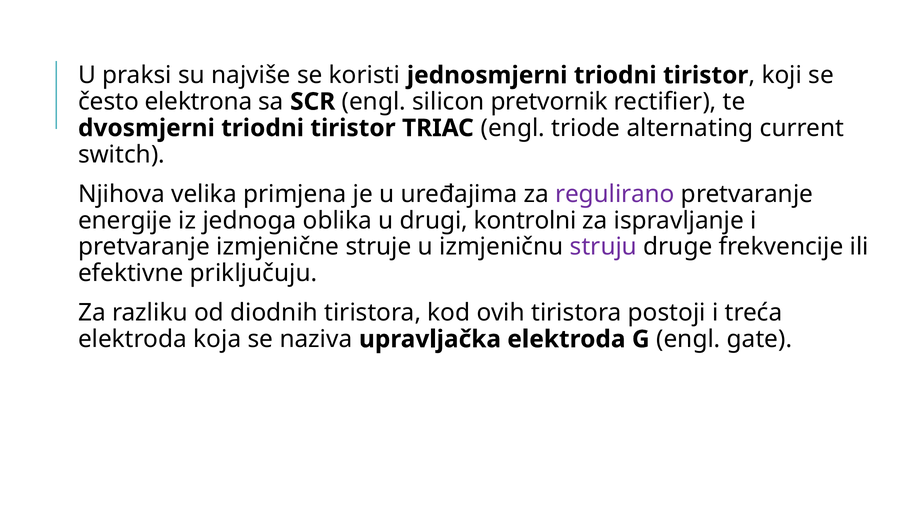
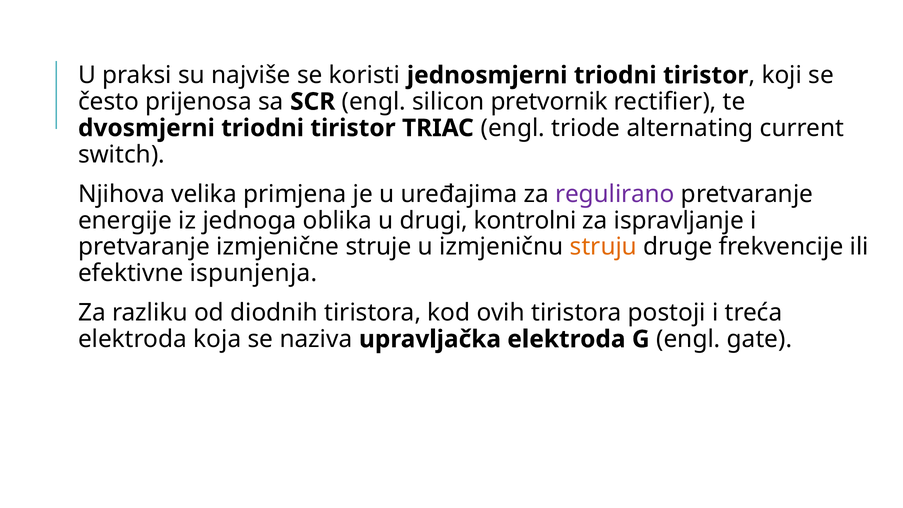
elektrona: elektrona -> prijenosa (199, 102)
struju colour: purple -> orange (603, 247)
priključuju: priključuju -> ispunjenja (253, 273)
